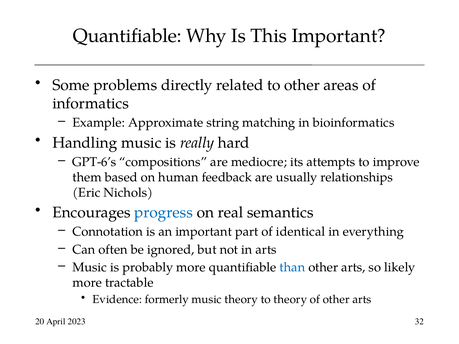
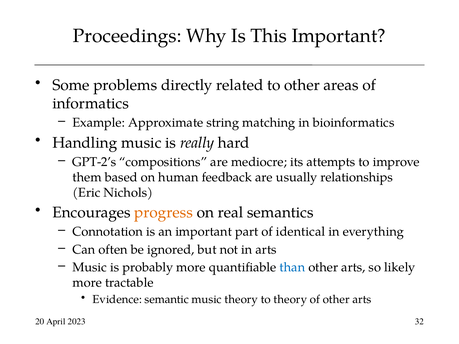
Quantifiable: Quantifiable -> Proceedings (127, 36)
GPT-6’s: GPT-6’s -> GPT-2’s (94, 162)
progress colour: blue -> orange (164, 213)
formerly: formerly -> semantic (167, 300)
